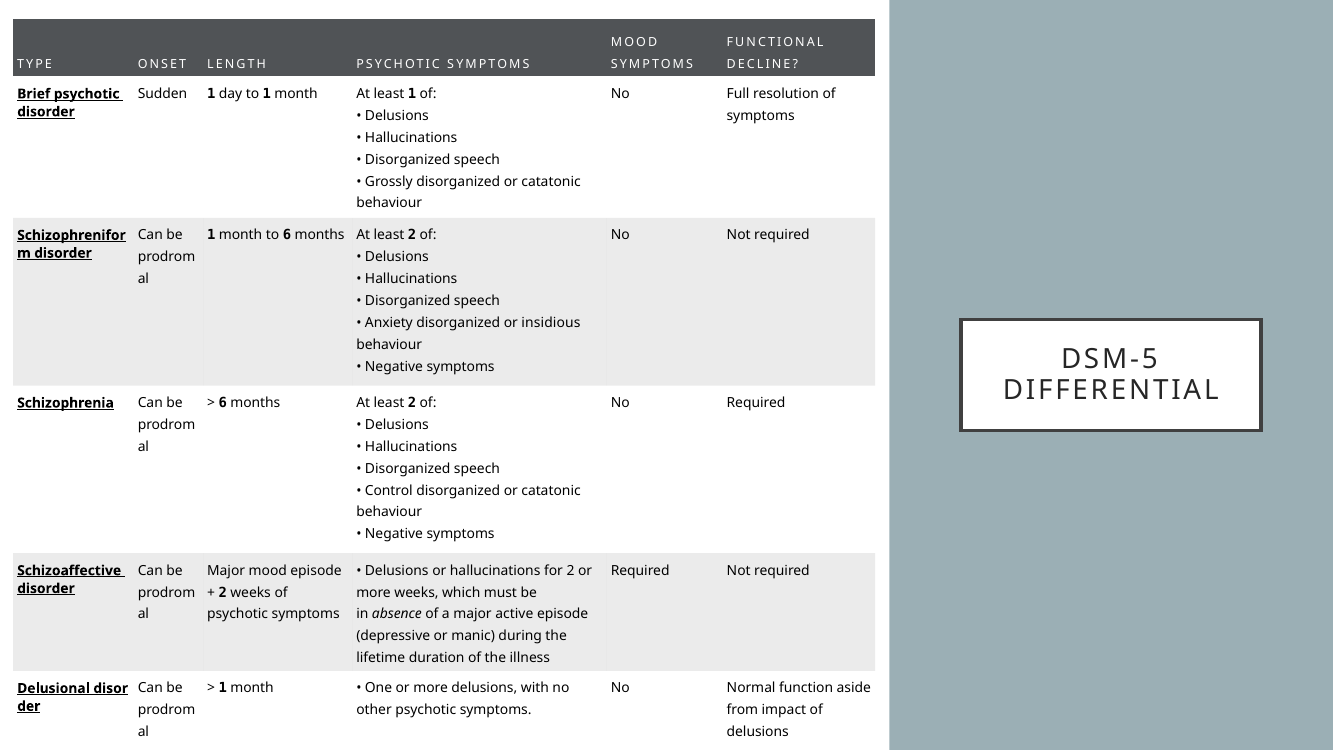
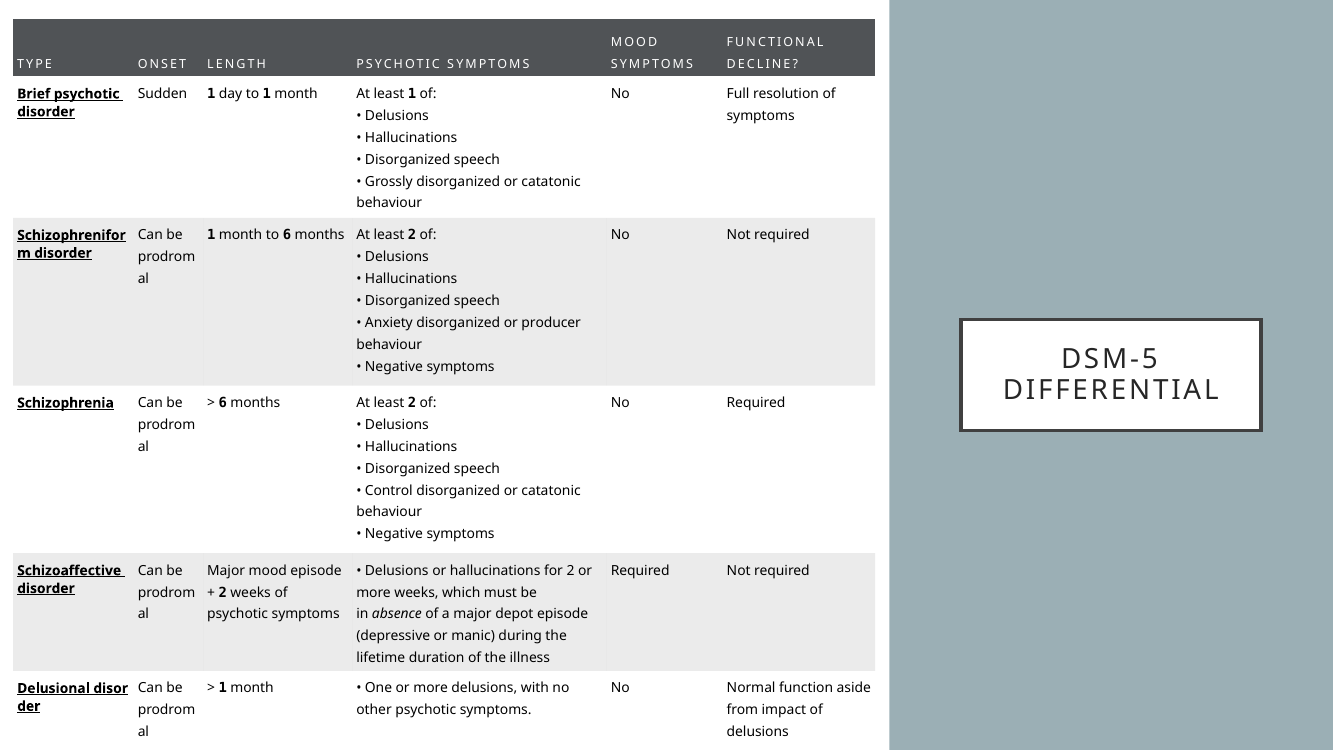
insidious: insidious -> producer (551, 323)
active: active -> depot (514, 614)
